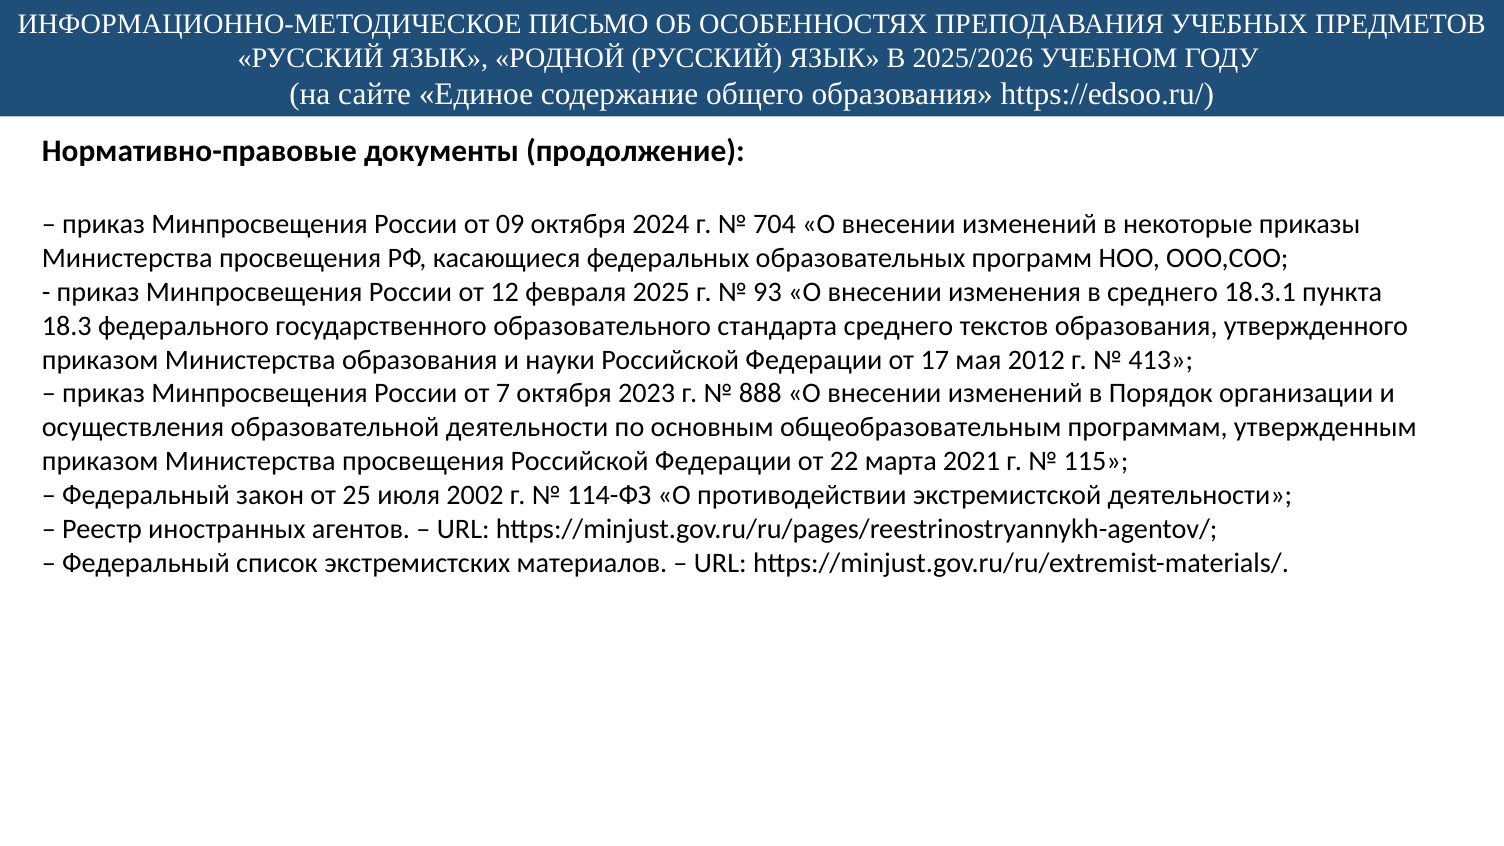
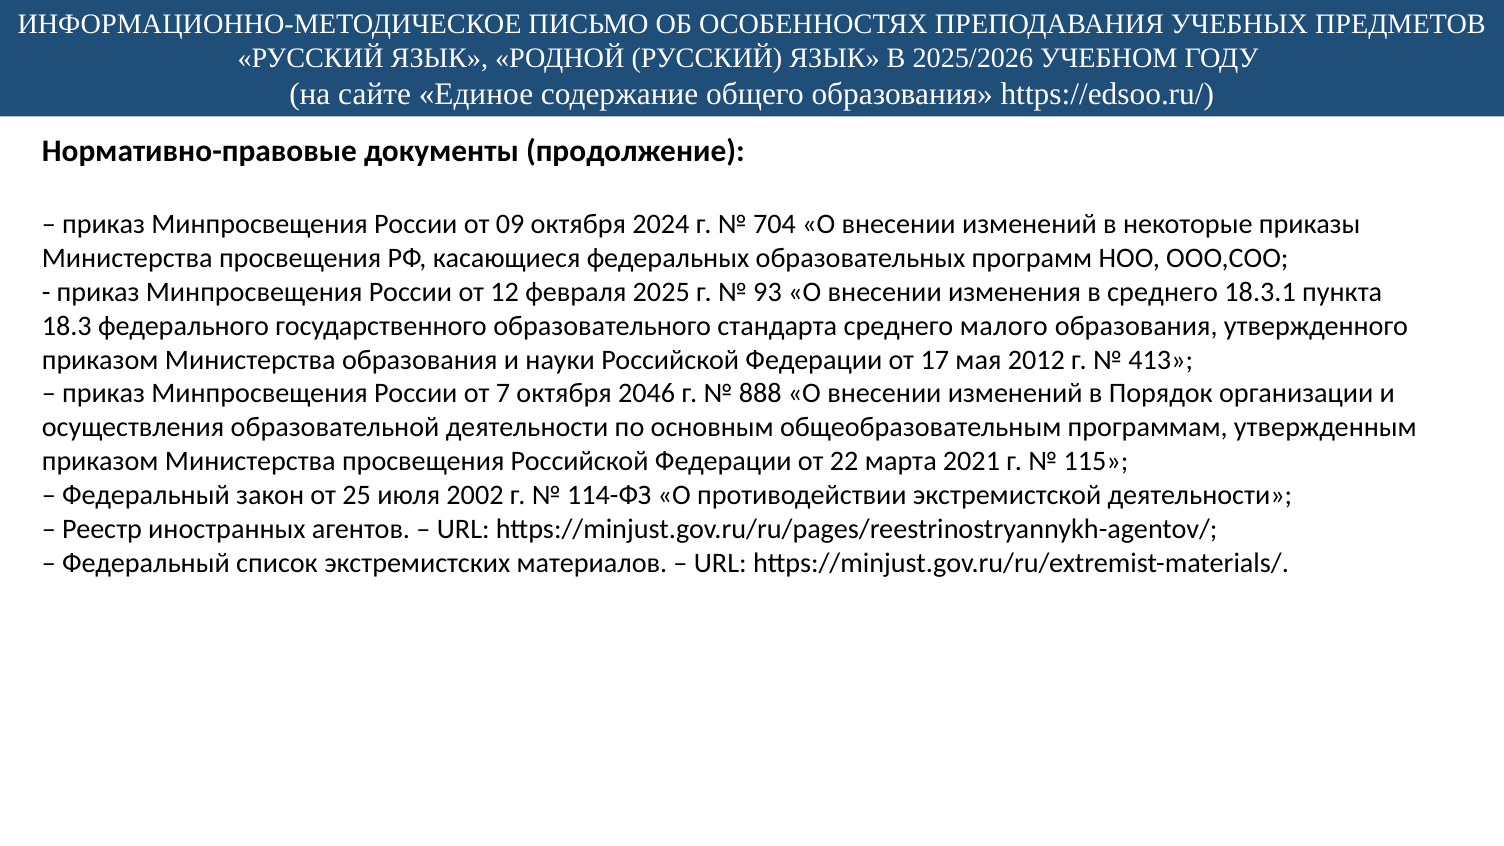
текстов: текстов -> малого (1004, 326)
2023: 2023 -> 2046 (647, 394)
